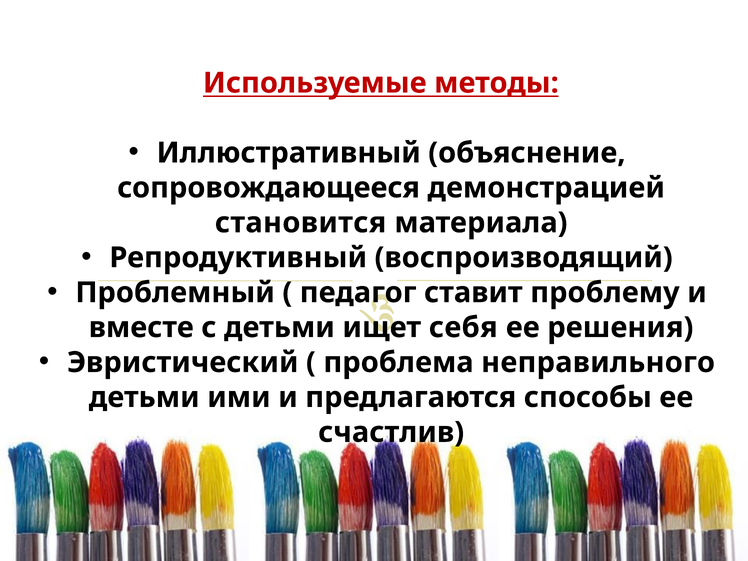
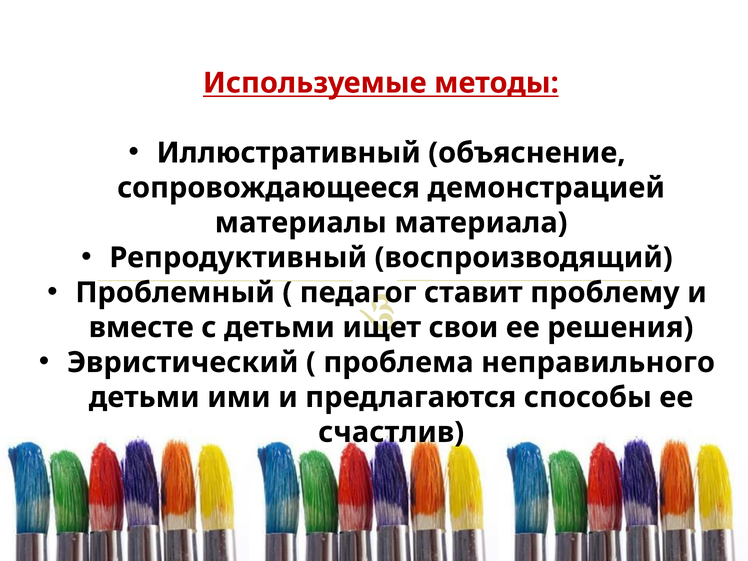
становится: становится -> материалы (301, 223)
себя: себя -> свои (463, 327)
